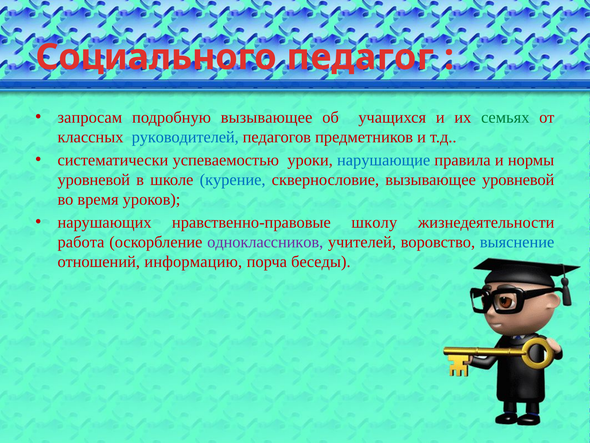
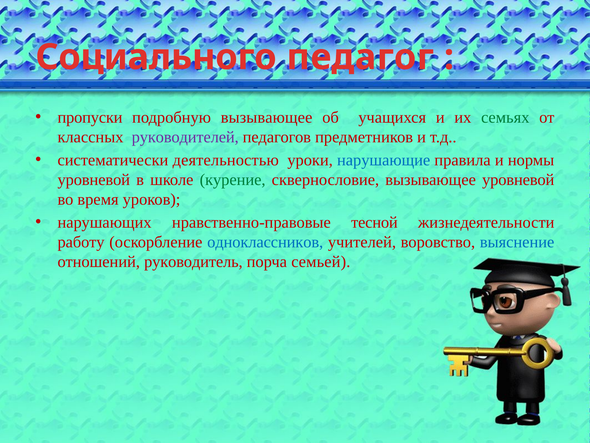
запросам: запросам -> пропуски (90, 117)
руководителей colour: blue -> purple (185, 137)
успеваемостью: успеваемостью -> деятельностью (226, 160)
курение colour: blue -> green (233, 179)
школу: школу -> тесной (374, 222)
работа: работа -> работу (81, 242)
одноклассников colour: purple -> blue (265, 242)
информацию: информацию -> руководитель (193, 261)
беседы: беседы -> семьей (321, 261)
